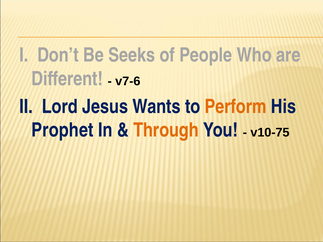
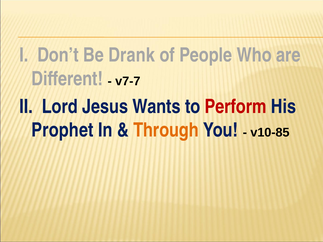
Seeks: Seeks -> Drank (132, 55)
v7-6: v7-6 -> v7-7 (128, 81)
Perform colour: orange -> red (236, 107)
v10-75: v10-75 -> v10-85 (270, 133)
